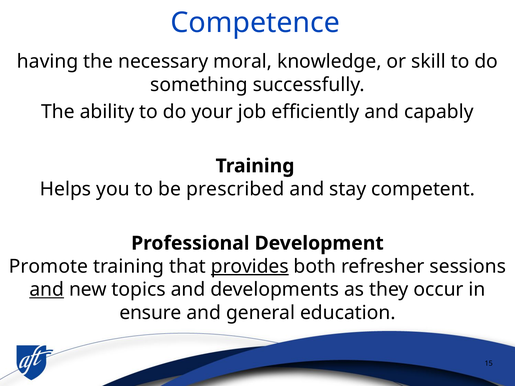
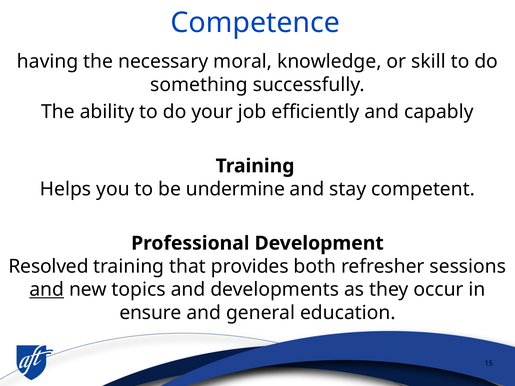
prescribed: prescribed -> undermine (235, 189)
Promote: Promote -> Resolved (49, 267)
provides underline: present -> none (250, 267)
